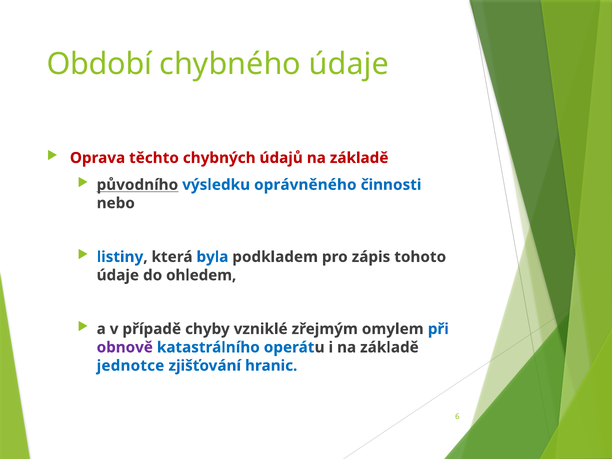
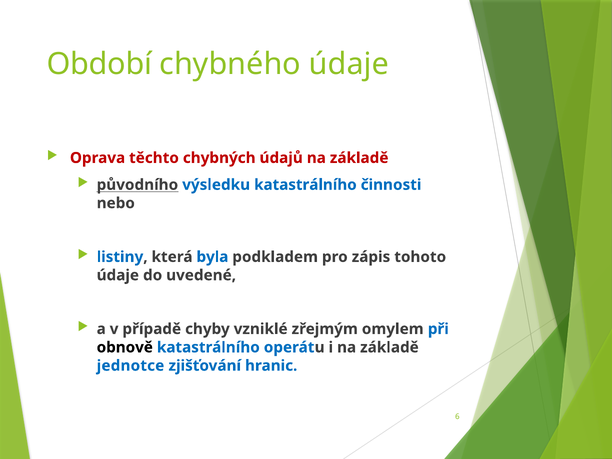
výsledku oprávněného: oprávněného -> katastrálního (305, 185)
ohledem: ohledem -> uvedené (201, 275)
obnově colour: purple -> black (125, 347)
